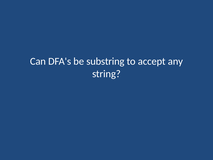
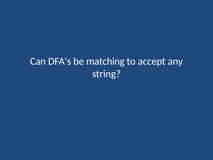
substring: substring -> matching (105, 61)
